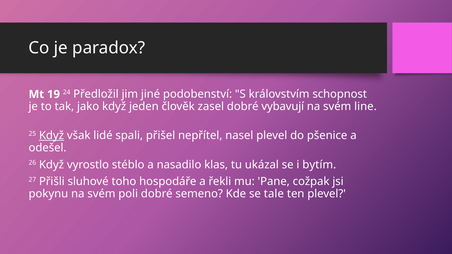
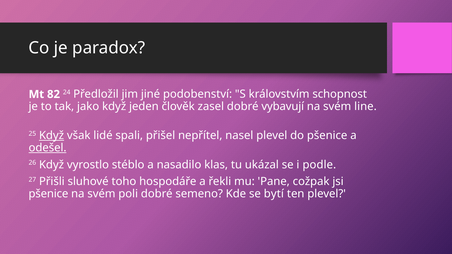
19: 19 -> 82 (54, 94)
odešel underline: none -> present (48, 148)
bytím: bytím -> podle (319, 165)
pokynu: pokynu -> pšenice (48, 194)
tale: tale -> bytí (274, 194)
